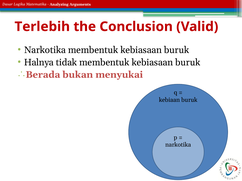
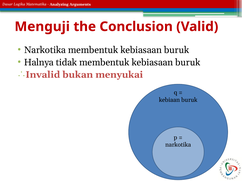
Terlebih: Terlebih -> Menguji (42, 27)
Berada: Berada -> Invalid (43, 75)
